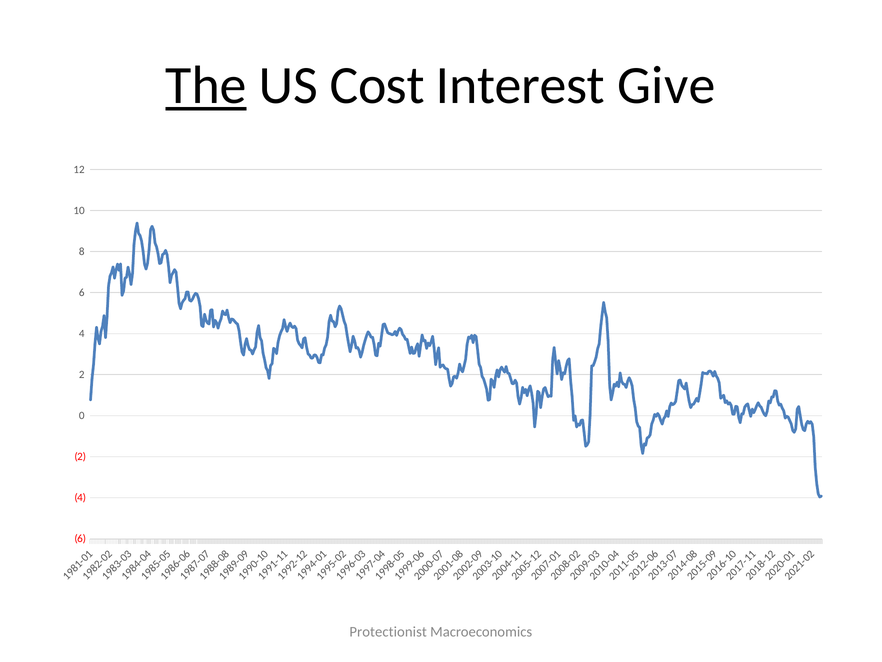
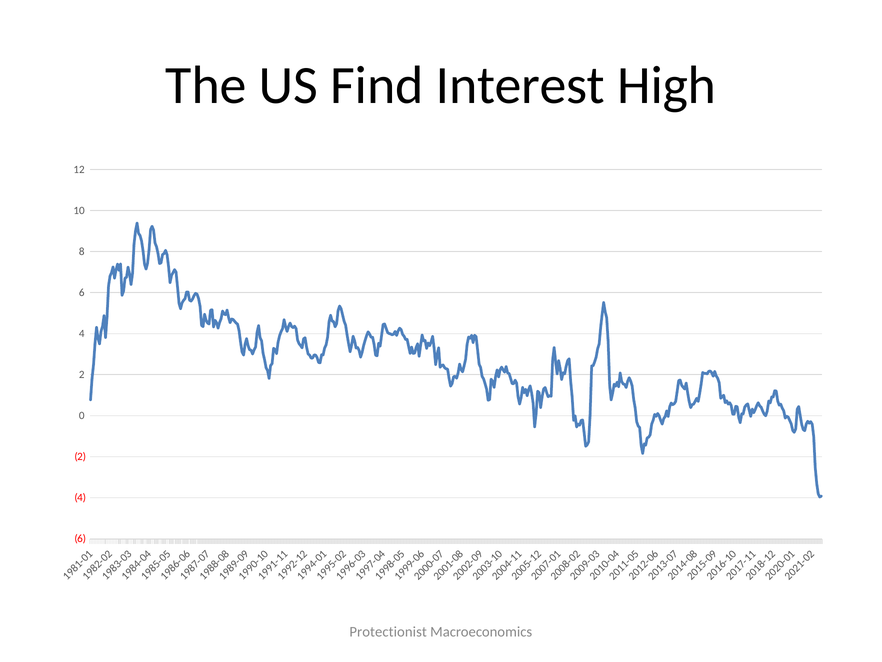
The underline: present -> none (206, 85)
Cost: Cost -> Find (377, 85)
Give: Give -> High (667, 85)
